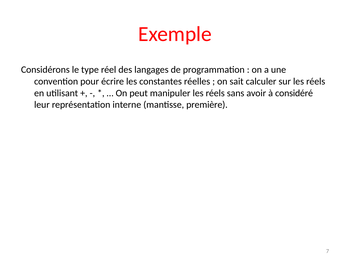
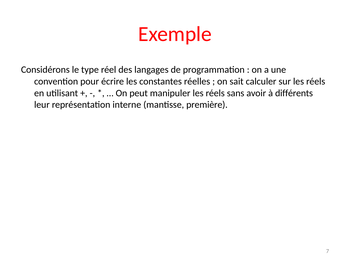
considéré: considéré -> différents (294, 93)
